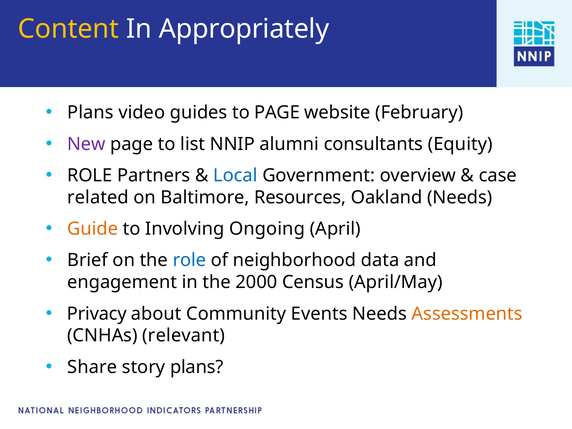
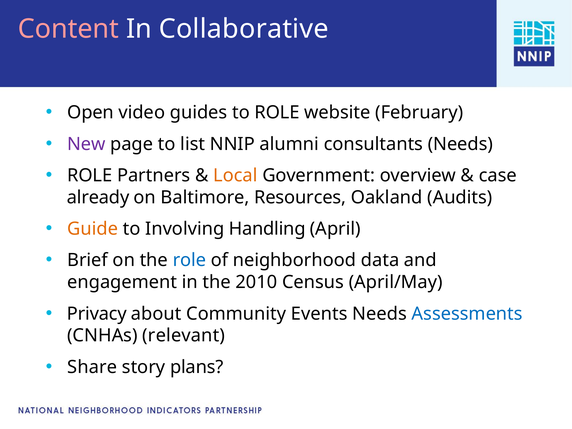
Content colour: yellow -> pink (68, 29)
Appropriately: Appropriately -> Collaborative (244, 29)
Plans: Plans -> Open (91, 113)
to PAGE: PAGE -> ROLE (277, 113)
consultants Equity: Equity -> Needs (460, 144)
Local colour: blue -> orange (235, 175)
related: related -> already (98, 197)
Oakland Needs: Needs -> Audits (460, 197)
Ongoing: Ongoing -> Handling (267, 229)
2000: 2000 -> 2010 (256, 282)
Assessments colour: orange -> blue (467, 314)
